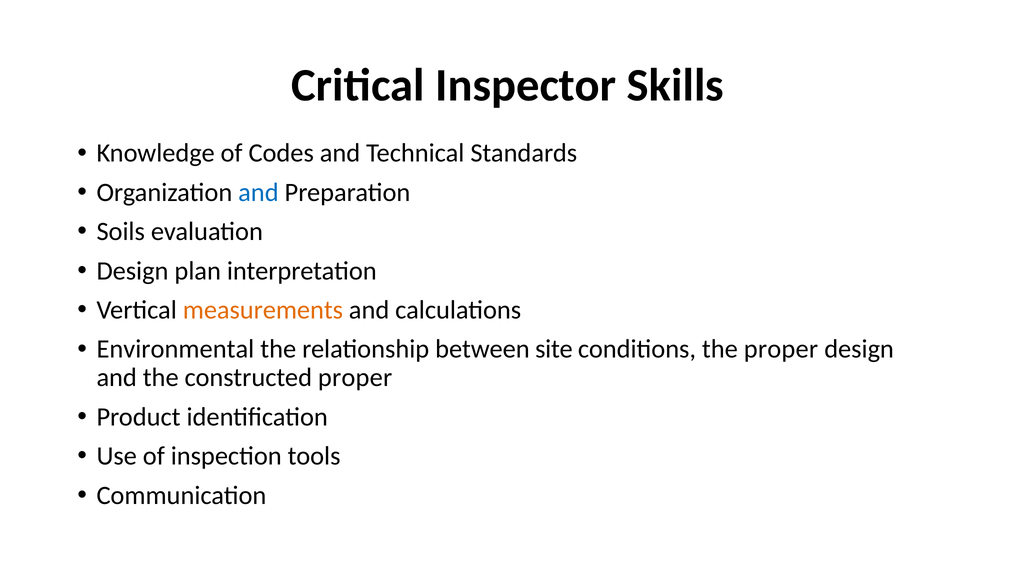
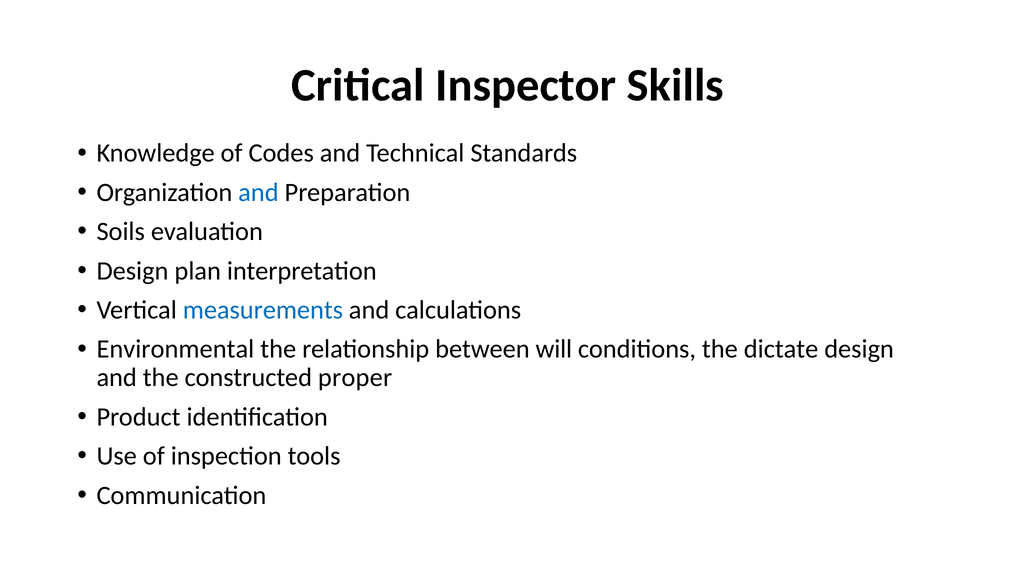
measurements colour: orange -> blue (263, 310)
site: site -> will (554, 349)
the proper: proper -> dictate (781, 349)
